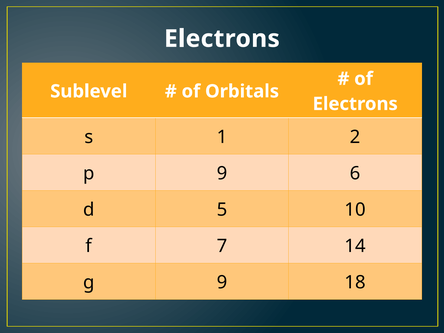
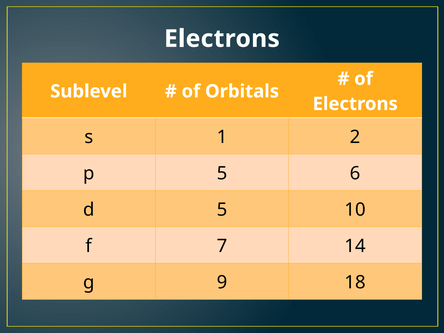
p 9: 9 -> 5 (222, 173)
